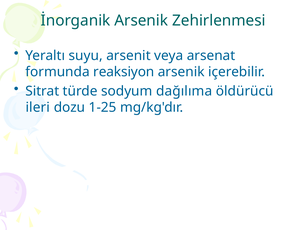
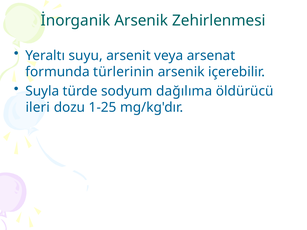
reaksiyon: reaksiyon -> türlerinin (124, 72)
Sitrat: Sitrat -> Suyla (42, 91)
